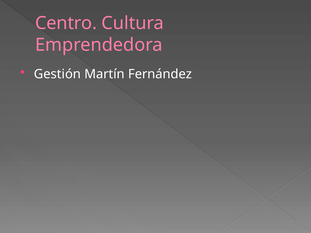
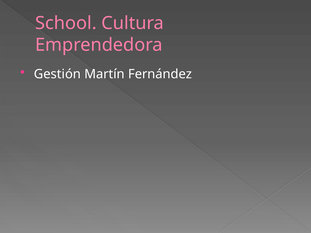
Centro: Centro -> School (66, 23)
